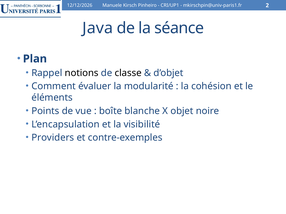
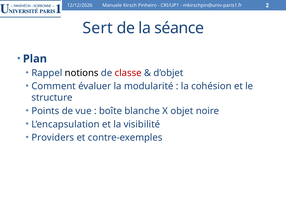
Java: Java -> Sert (98, 28)
classe colour: black -> red (128, 73)
éléments: éléments -> structure (52, 98)
